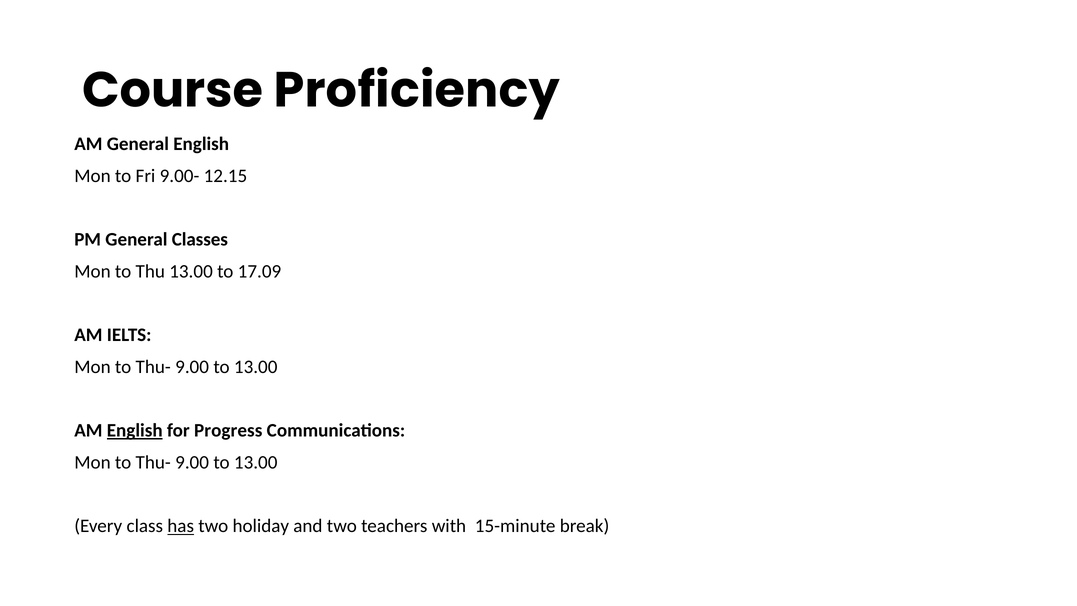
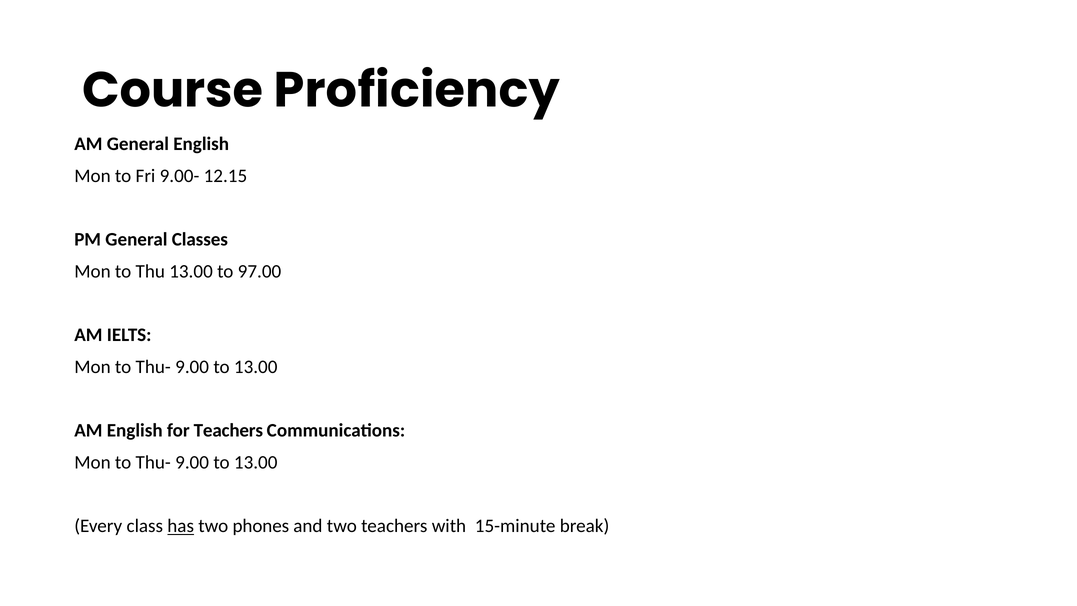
17.09: 17.09 -> 97.00 (259, 271)
English underline: present -> none (135, 430)
for Progress: Progress -> Teachers (228, 430)
holiday: holiday -> phones (261, 526)
